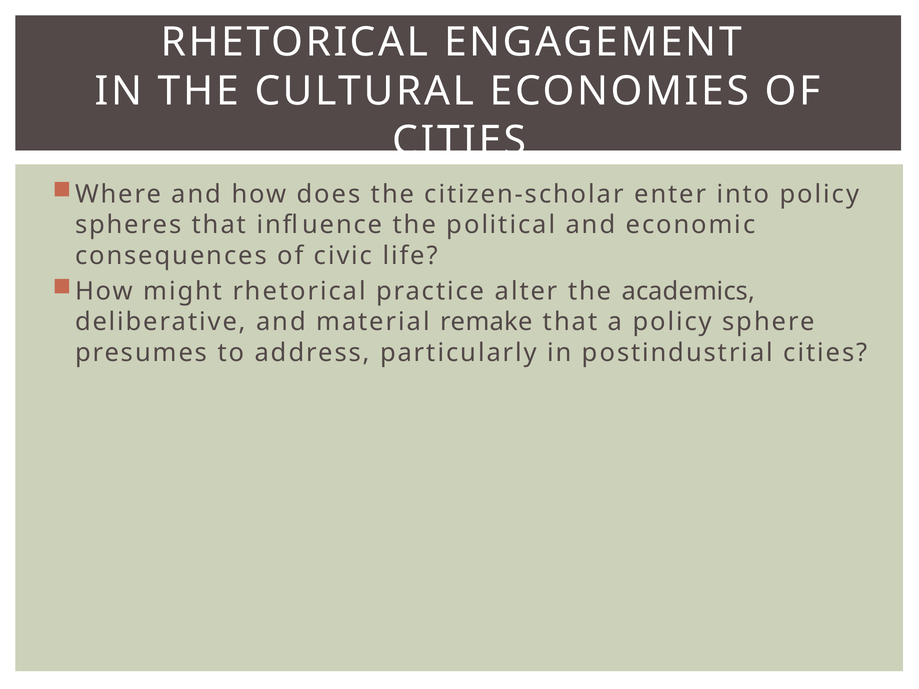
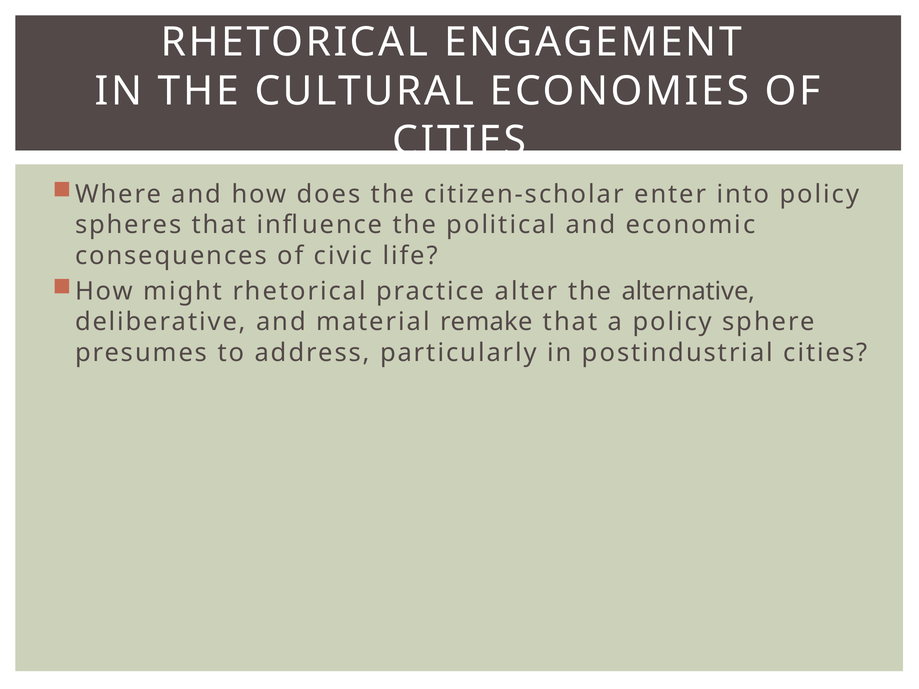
academics: academics -> alternative (689, 292)
